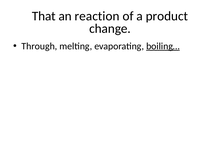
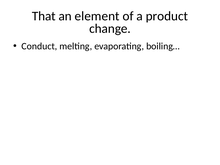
reaction: reaction -> element (97, 16)
Through: Through -> Conduct (39, 46)
boiling… underline: present -> none (163, 46)
